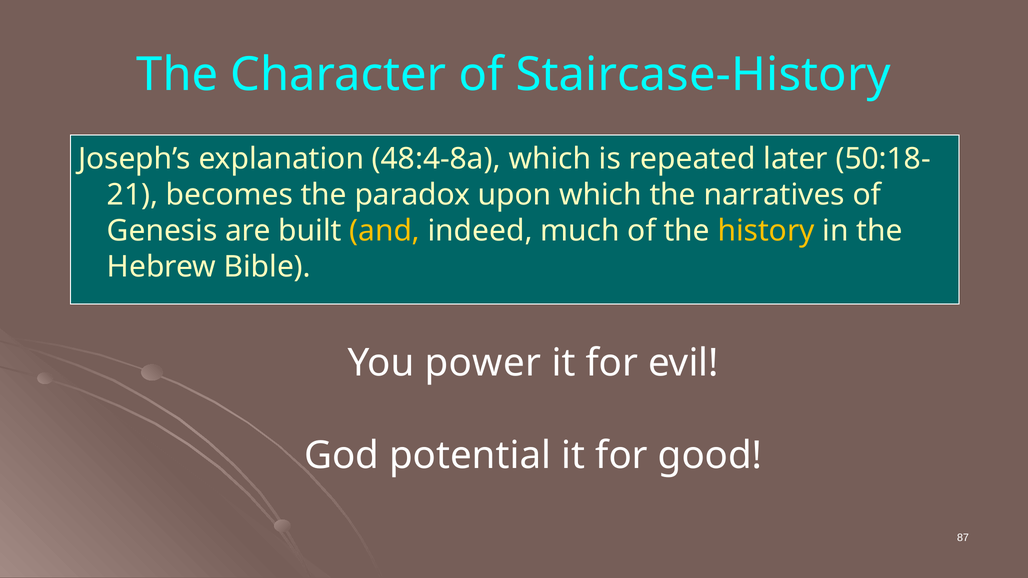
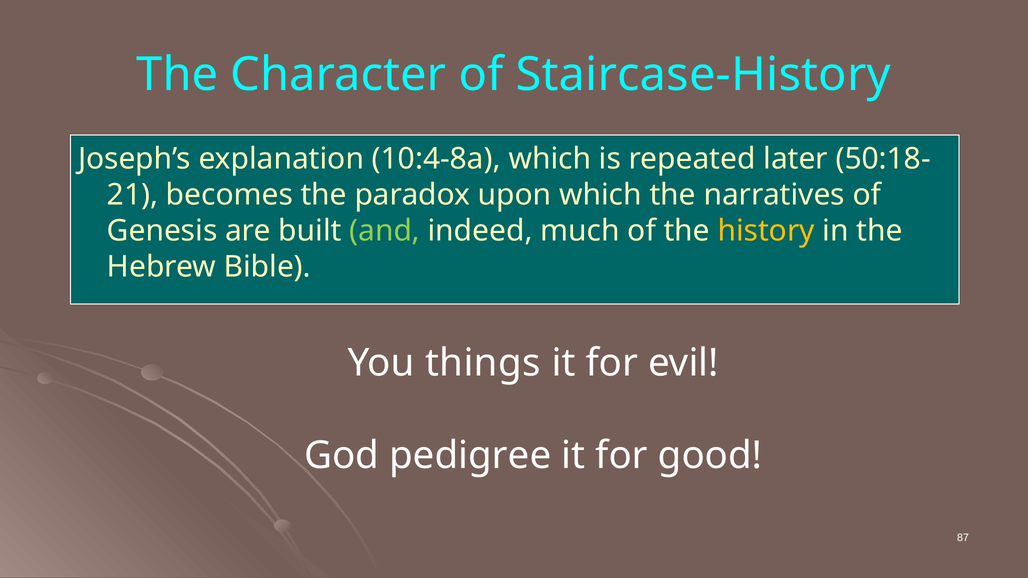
48:4-8a: 48:4-8a -> 10:4-8a (436, 159)
and colour: yellow -> light green (385, 231)
power: power -> things (483, 363)
potential: potential -> pedigree (470, 456)
